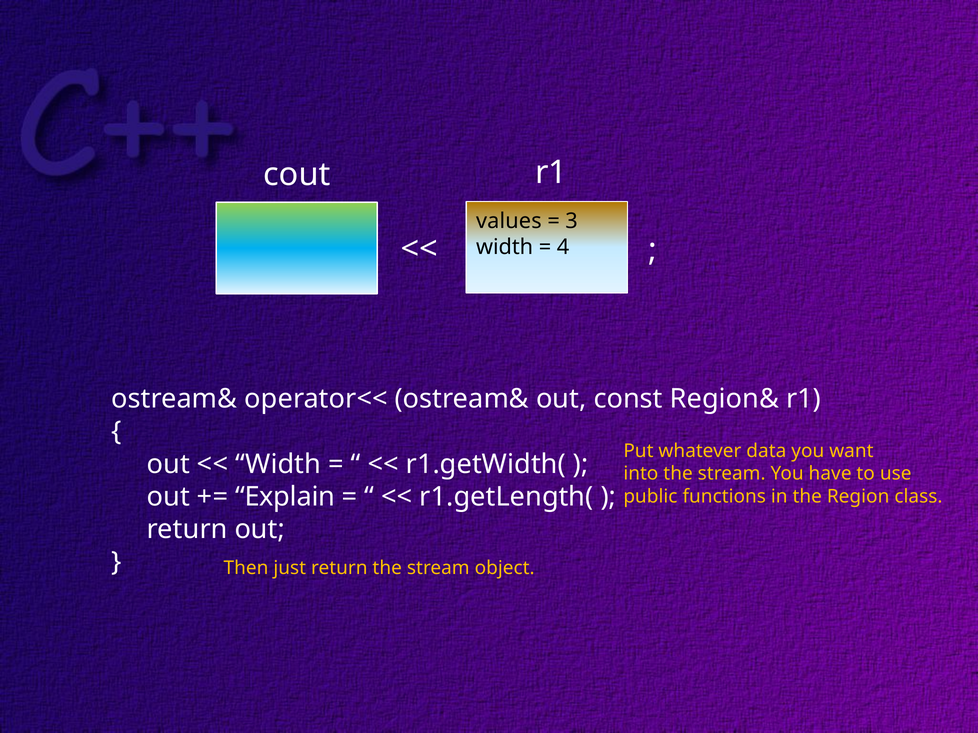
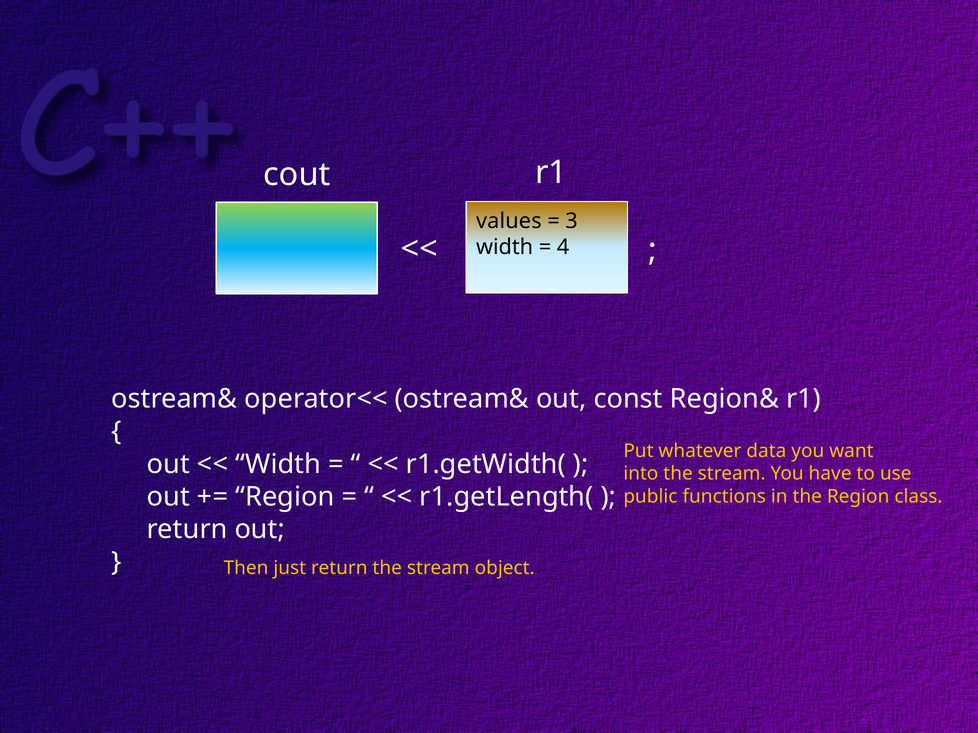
Explain: Explain -> Region (285, 497)
